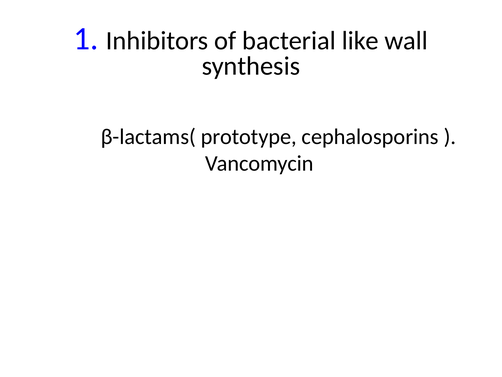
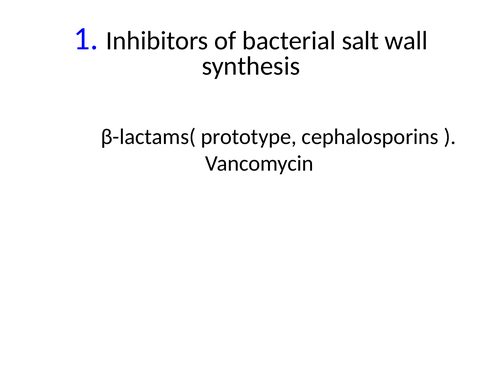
like: like -> salt (360, 41)
